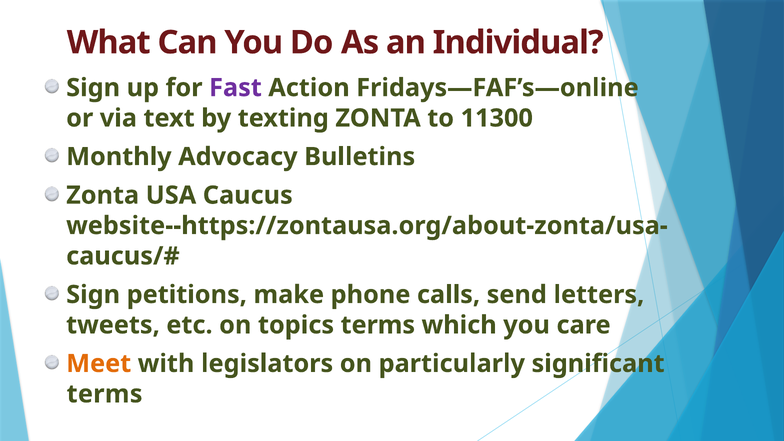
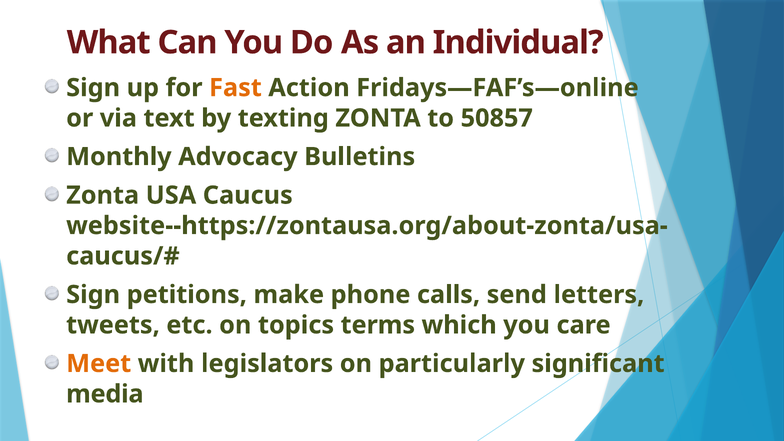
Fast colour: purple -> orange (235, 88)
11300: 11300 -> 50857 (497, 118)
terms: terms -> media (105, 394)
